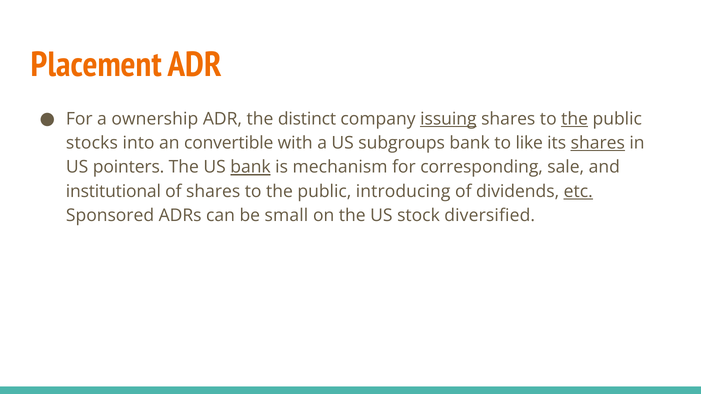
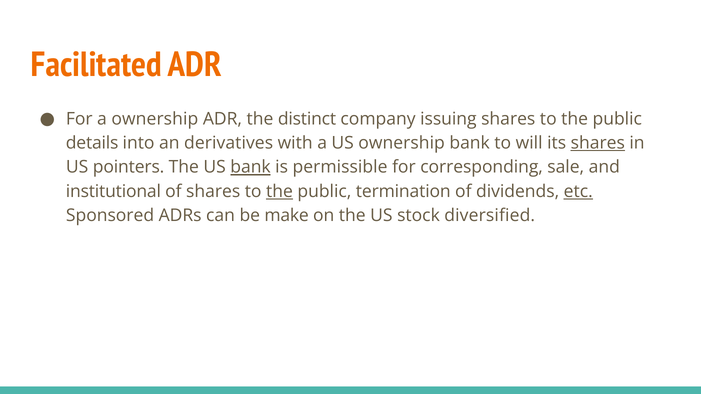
Placement: Placement -> Facilitated (96, 65)
issuing underline: present -> none (448, 119)
the underline: present -> none (575, 119)
stocks: stocks -> details (92, 143)
convertible: convertible -> derivatives (229, 143)
US subgroups: subgroups -> ownership (402, 143)
like: like -> will (529, 143)
mechanism: mechanism -> permissible (340, 167)
the underline: none -> present (280, 192)
introducing: introducing -> termination (403, 192)
small: small -> make (287, 216)
